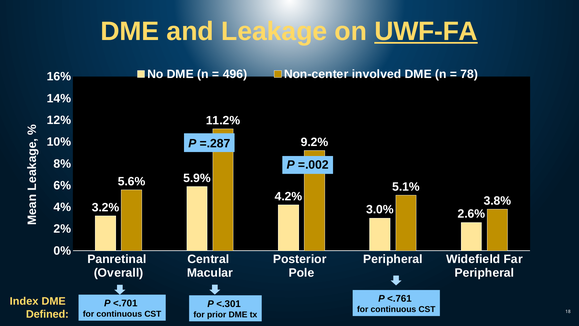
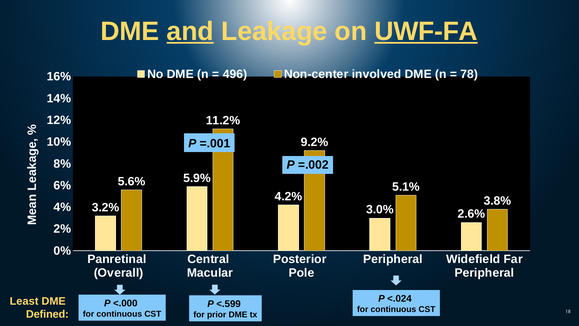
and underline: none -> present (190, 31)
=.287: =.287 -> =.001 (215, 143)
<.761: <.761 -> <.024 (399, 298)
Index: Index -> Least (24, 301)
<.701: <.701 -> <.000 (125, 303)
<.301: <.301 -> <.599 (229, 304)
